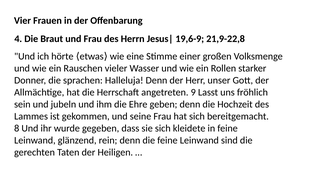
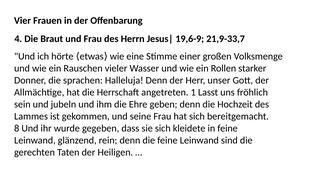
21,9-22,8: 21,9-22,8 -> 21,9-33,7 (226, 39)
9: 9 -> 1 (193, 92)
